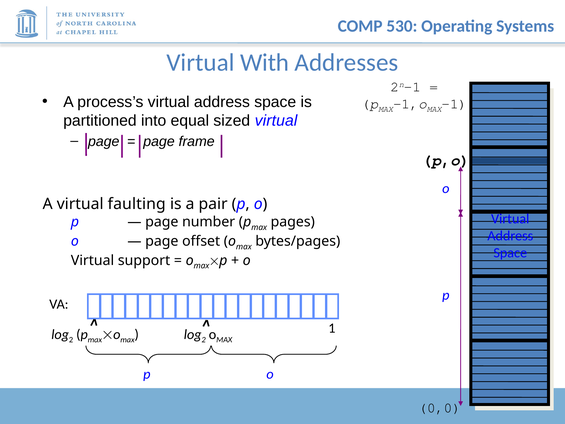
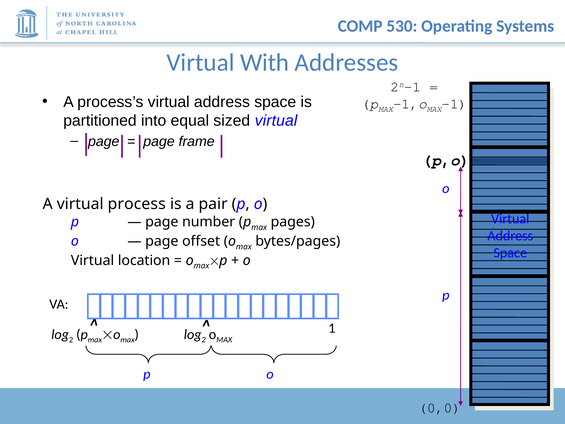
faulting: faulting -> process (137, 204)
support: support -> location (144, 260)
